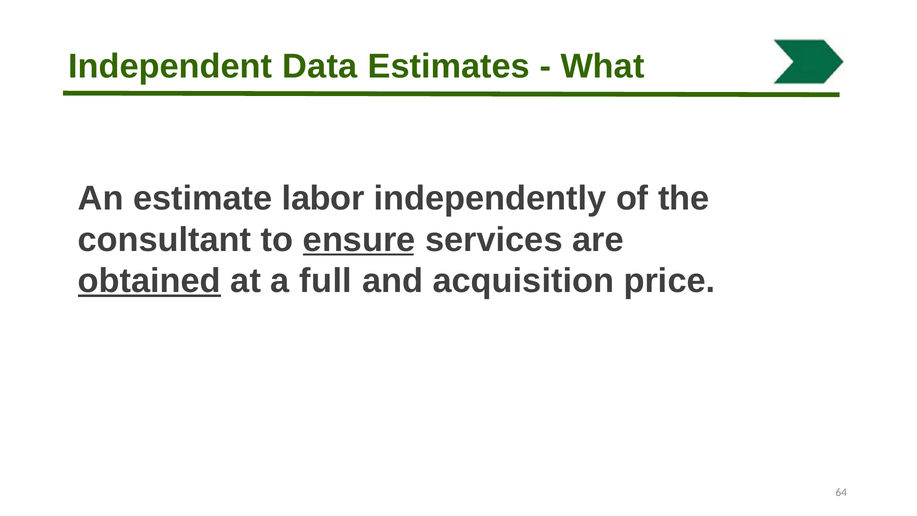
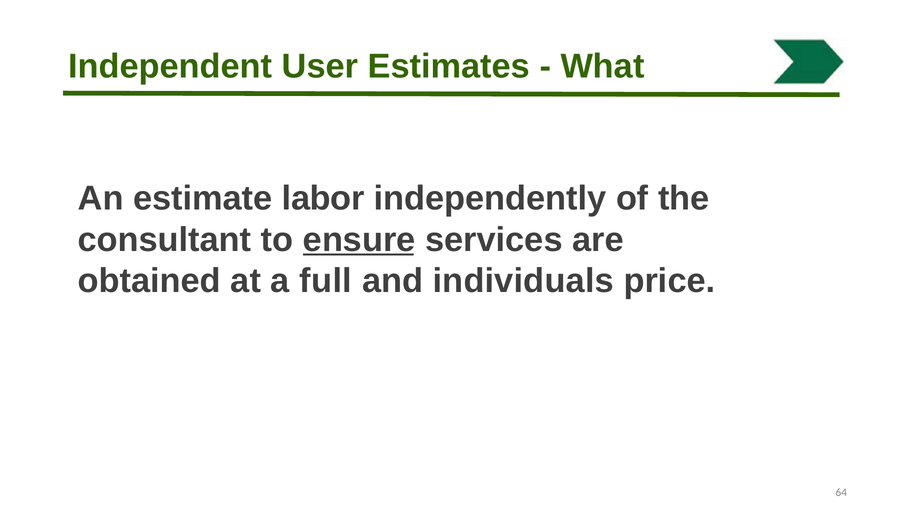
Data: Data -> User (320, 67)
Part: Part -> Past (427, 259)
obtained underline: present -> none (149, 281)
acquisition: acquisition -> individuals (523, 281)
